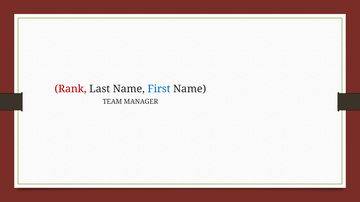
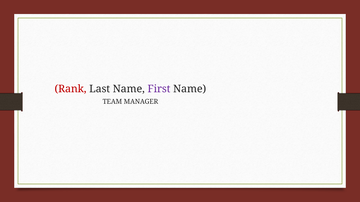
First colour: blue -> purple (159, 89)
